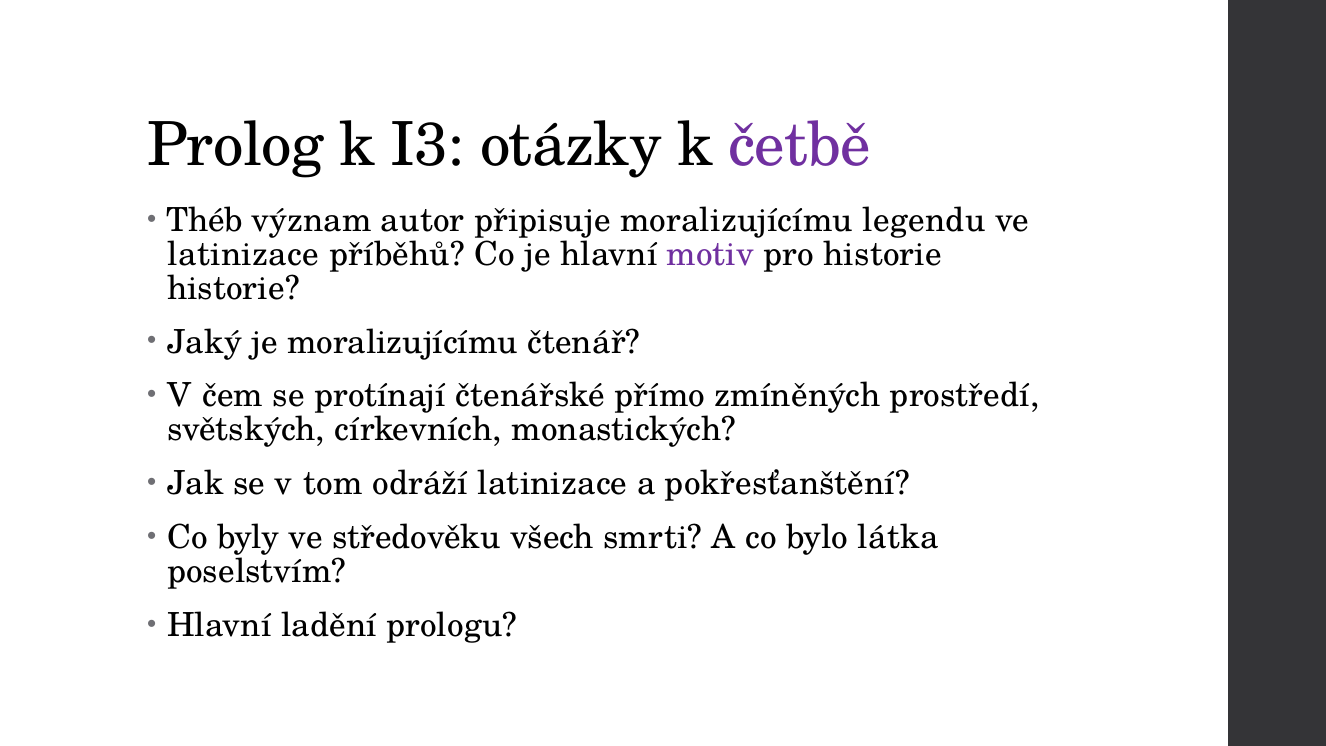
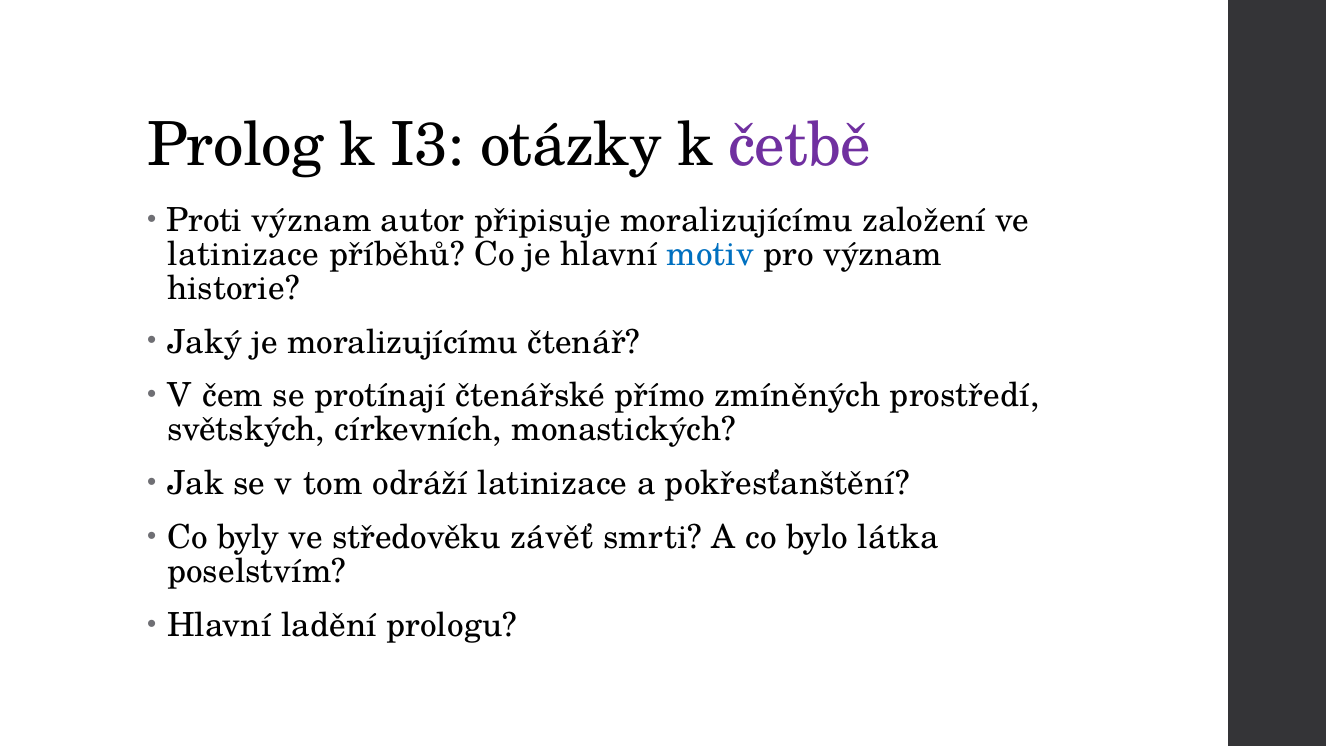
Théb: Théb -> Proti (205, 220)
legendu: legendu -> založení (924, 220)
motiv colour: purple -> blue (711, 254)
pro historie: historie -> význam (883, 254)
všech: všech -> závěť (552, 538)
